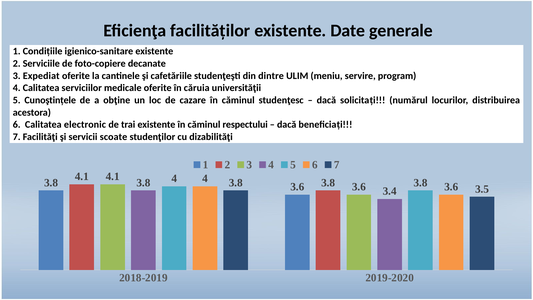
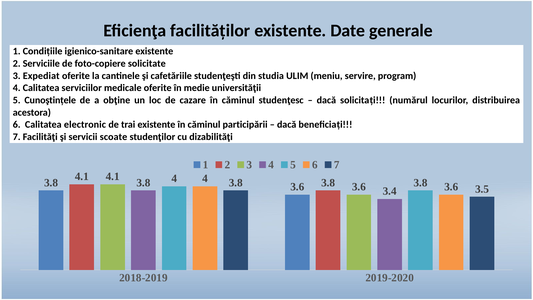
decanate: decanate -> solicitate (147, 64)
dintre: dintre -> studia (271, 76)
căruia: căruia -> medie (197, 88)
respectului: respectului -> participării (245, 125)
